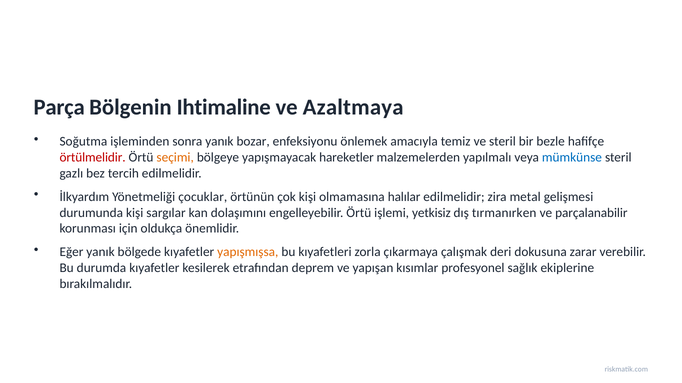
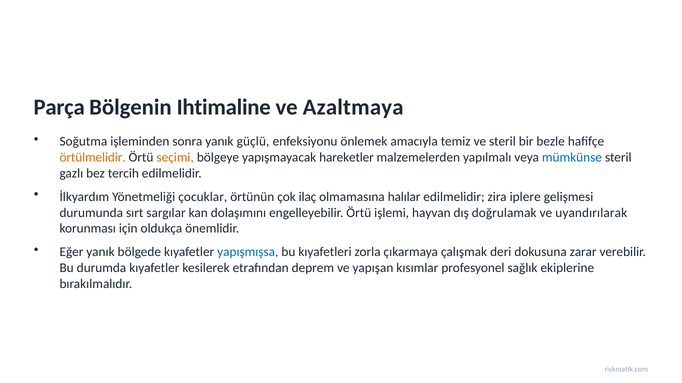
bozar: bozar -> güçlü (253, 142)
örtülmelidir colour: red -> orange (93, 158)
çok kişi: kişi -> ilaç (308, 197)
metal: metal -> iplere (525, 197)
durumunda kişi: kişi -> sırt (135, 213)
yetkisiz: yetkisiz -> hayvan (431, 213)
tırmanırken: tırmanırken -> doğrulamak (504, 213)
parçalanabilir: parçalanabilir -> uyandırılarak (591, 213)
yapışmışsa colour: orange -> blue (248, 252)
